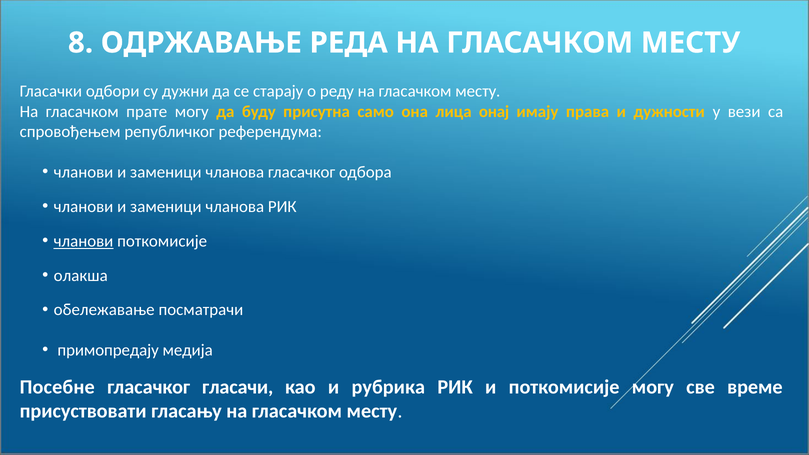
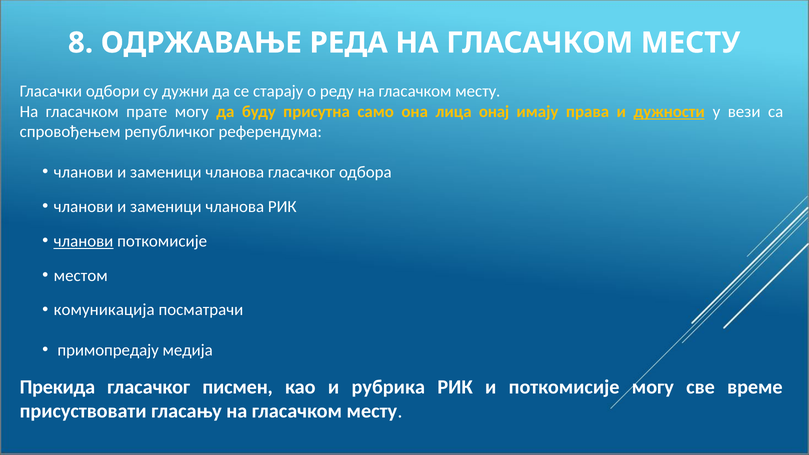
дужности underline: none -> present (669, 112)
олакша: олакша -> местом (81, 276)
обележавање: обележавање -> комуникација (104, 310)
Посебне: Посебне -> Прекида (57, 387)
гласачи: гласачи -> писмен (238, 387)
